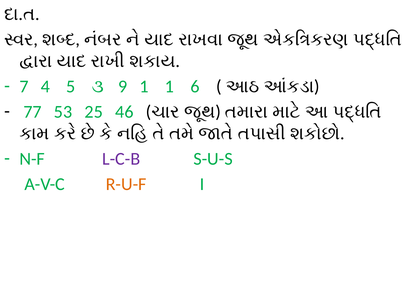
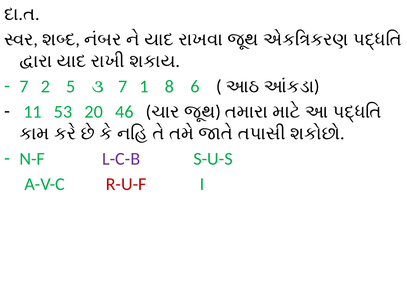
4: 4 -> 2 (45, 87)
9: 9 -> 7 (123, 87)
1 1: 1 -> 8 (170, 87)
77: 77 -> 11 (33, 112)
25: 25 -> 20 (94, 112)
R-U-F colour: orange -> red (126, 184)
